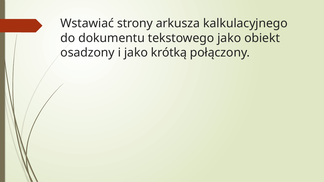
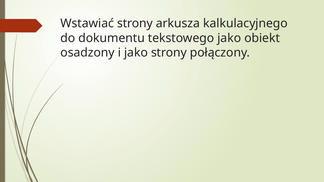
jako krótką: krótką -> strony (169, 53)
